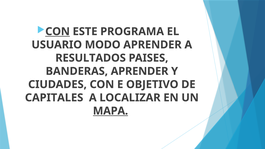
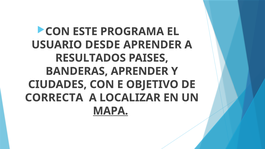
CON underline: present -> none (58, 32)
MODO: MODO -> DESDE (103, 45)
CAPITALES: CAPITALES -> CORRECTA (54, 98)
